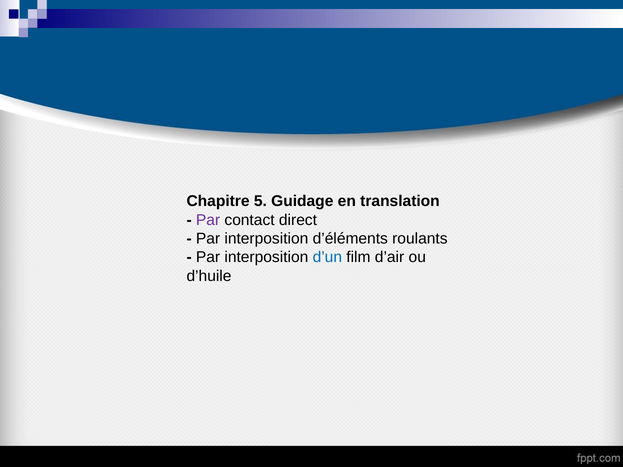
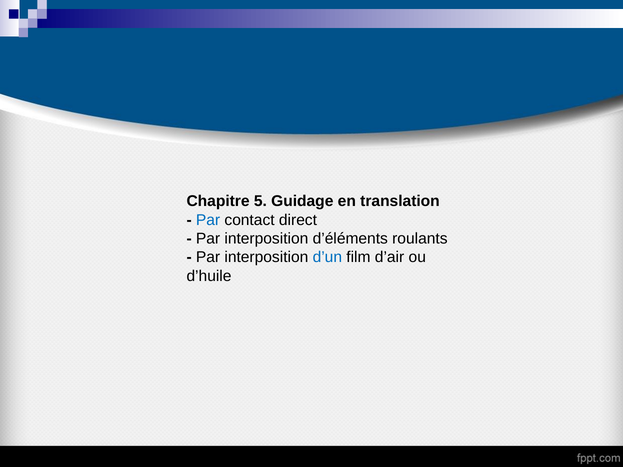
Par colour: purple -> blue (208, 220)
